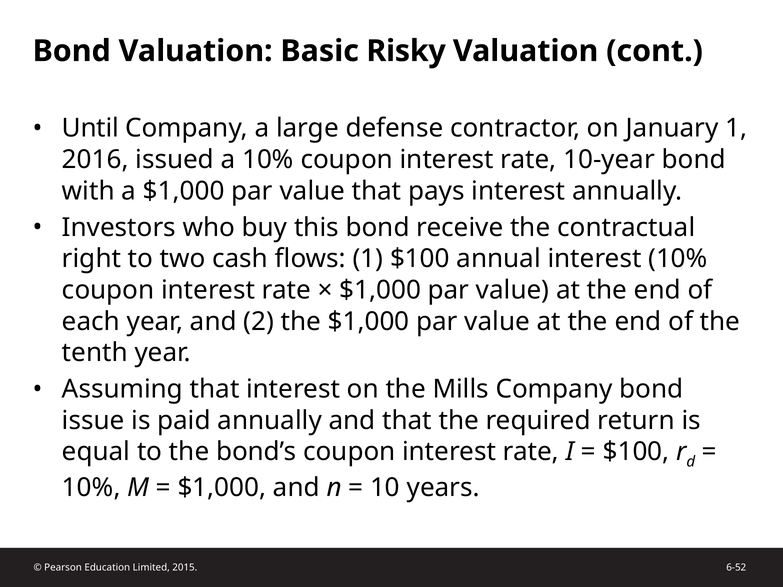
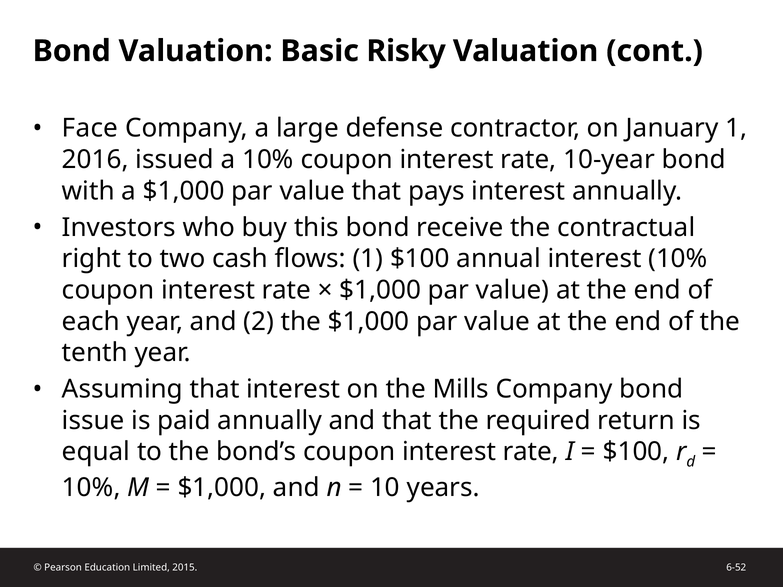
Until: Until -> Face (90, 128)
